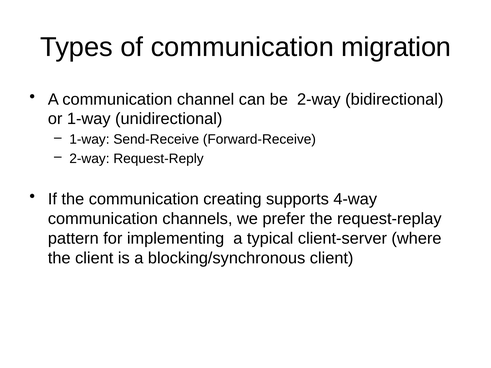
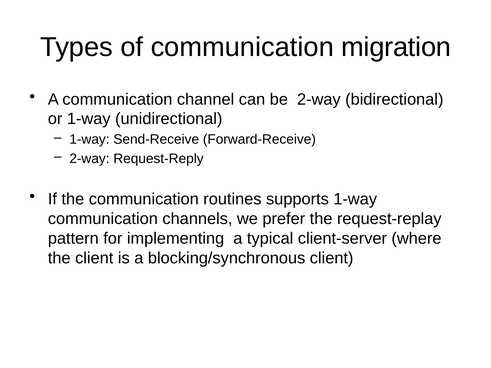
creating: creating -> routines (232, 199)
supports 4-way: 4-way -> 1-way (355, 199)
